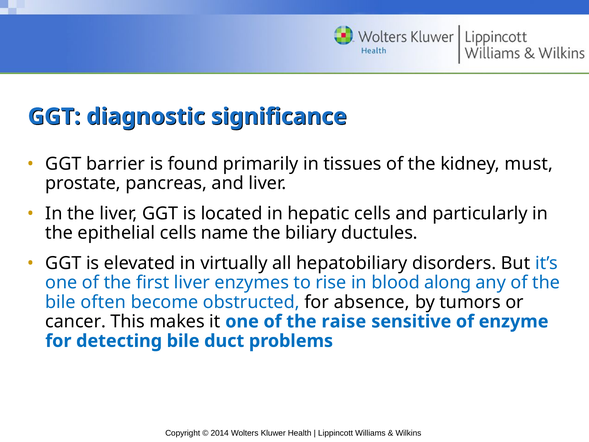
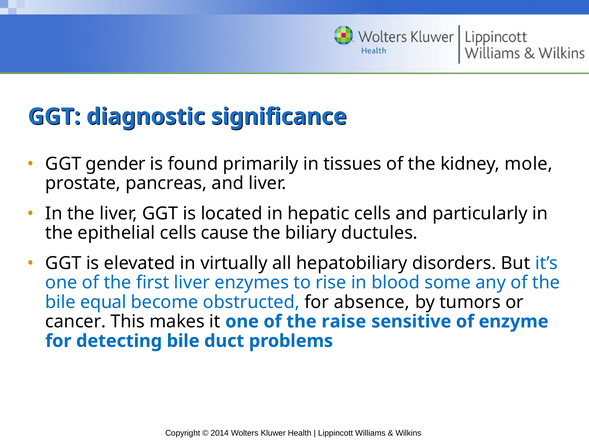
barrier: barrier -> gender (116, 164)
must: must -> mole (529, 164)
name: name -> cause (225, 233)
along: along -> some (448, 282)
often: often -> equal (103, 302)
